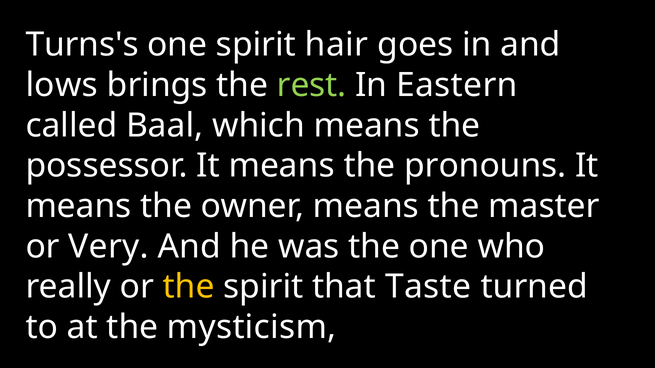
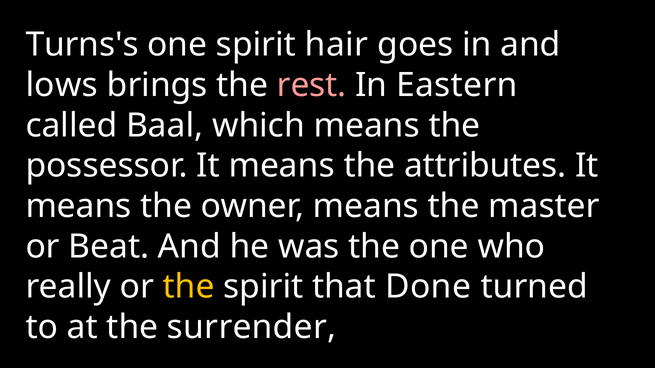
rest colour: light green -> pink (312, 85)
pronouns: pronouns -> attributes (485, 166)
Very: Very -> Beat (109, 247)
Taste: Taste -> Done (428, 287)
mysticism: mysticism -> surrender (252, 328)
